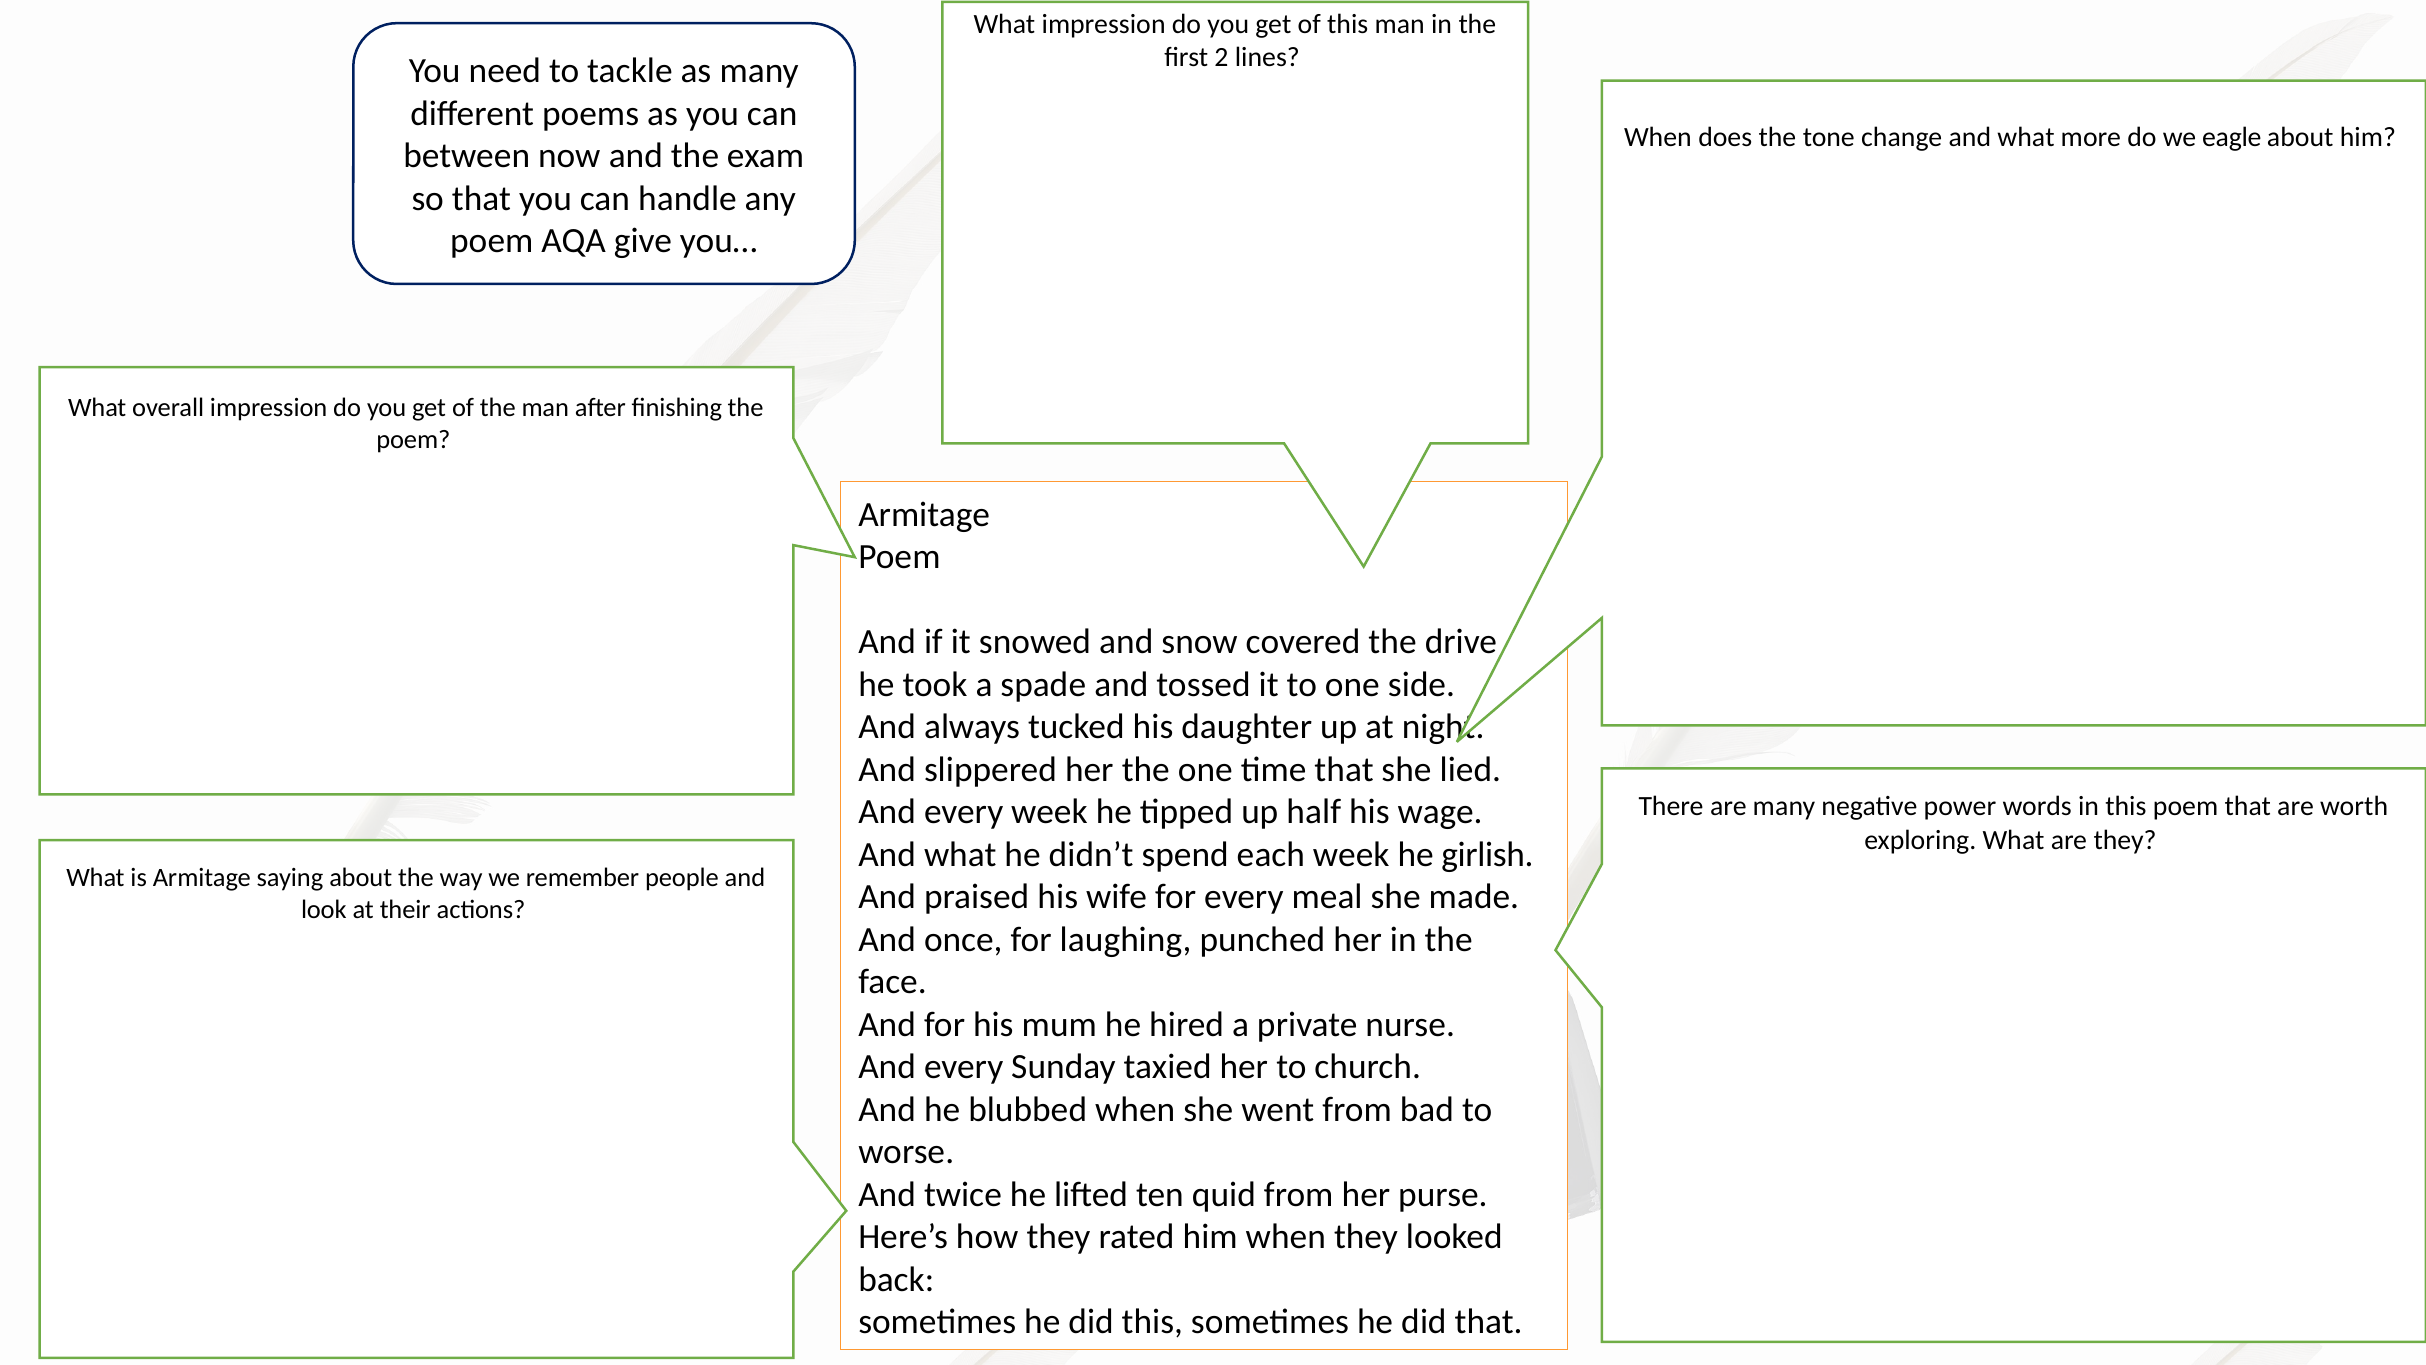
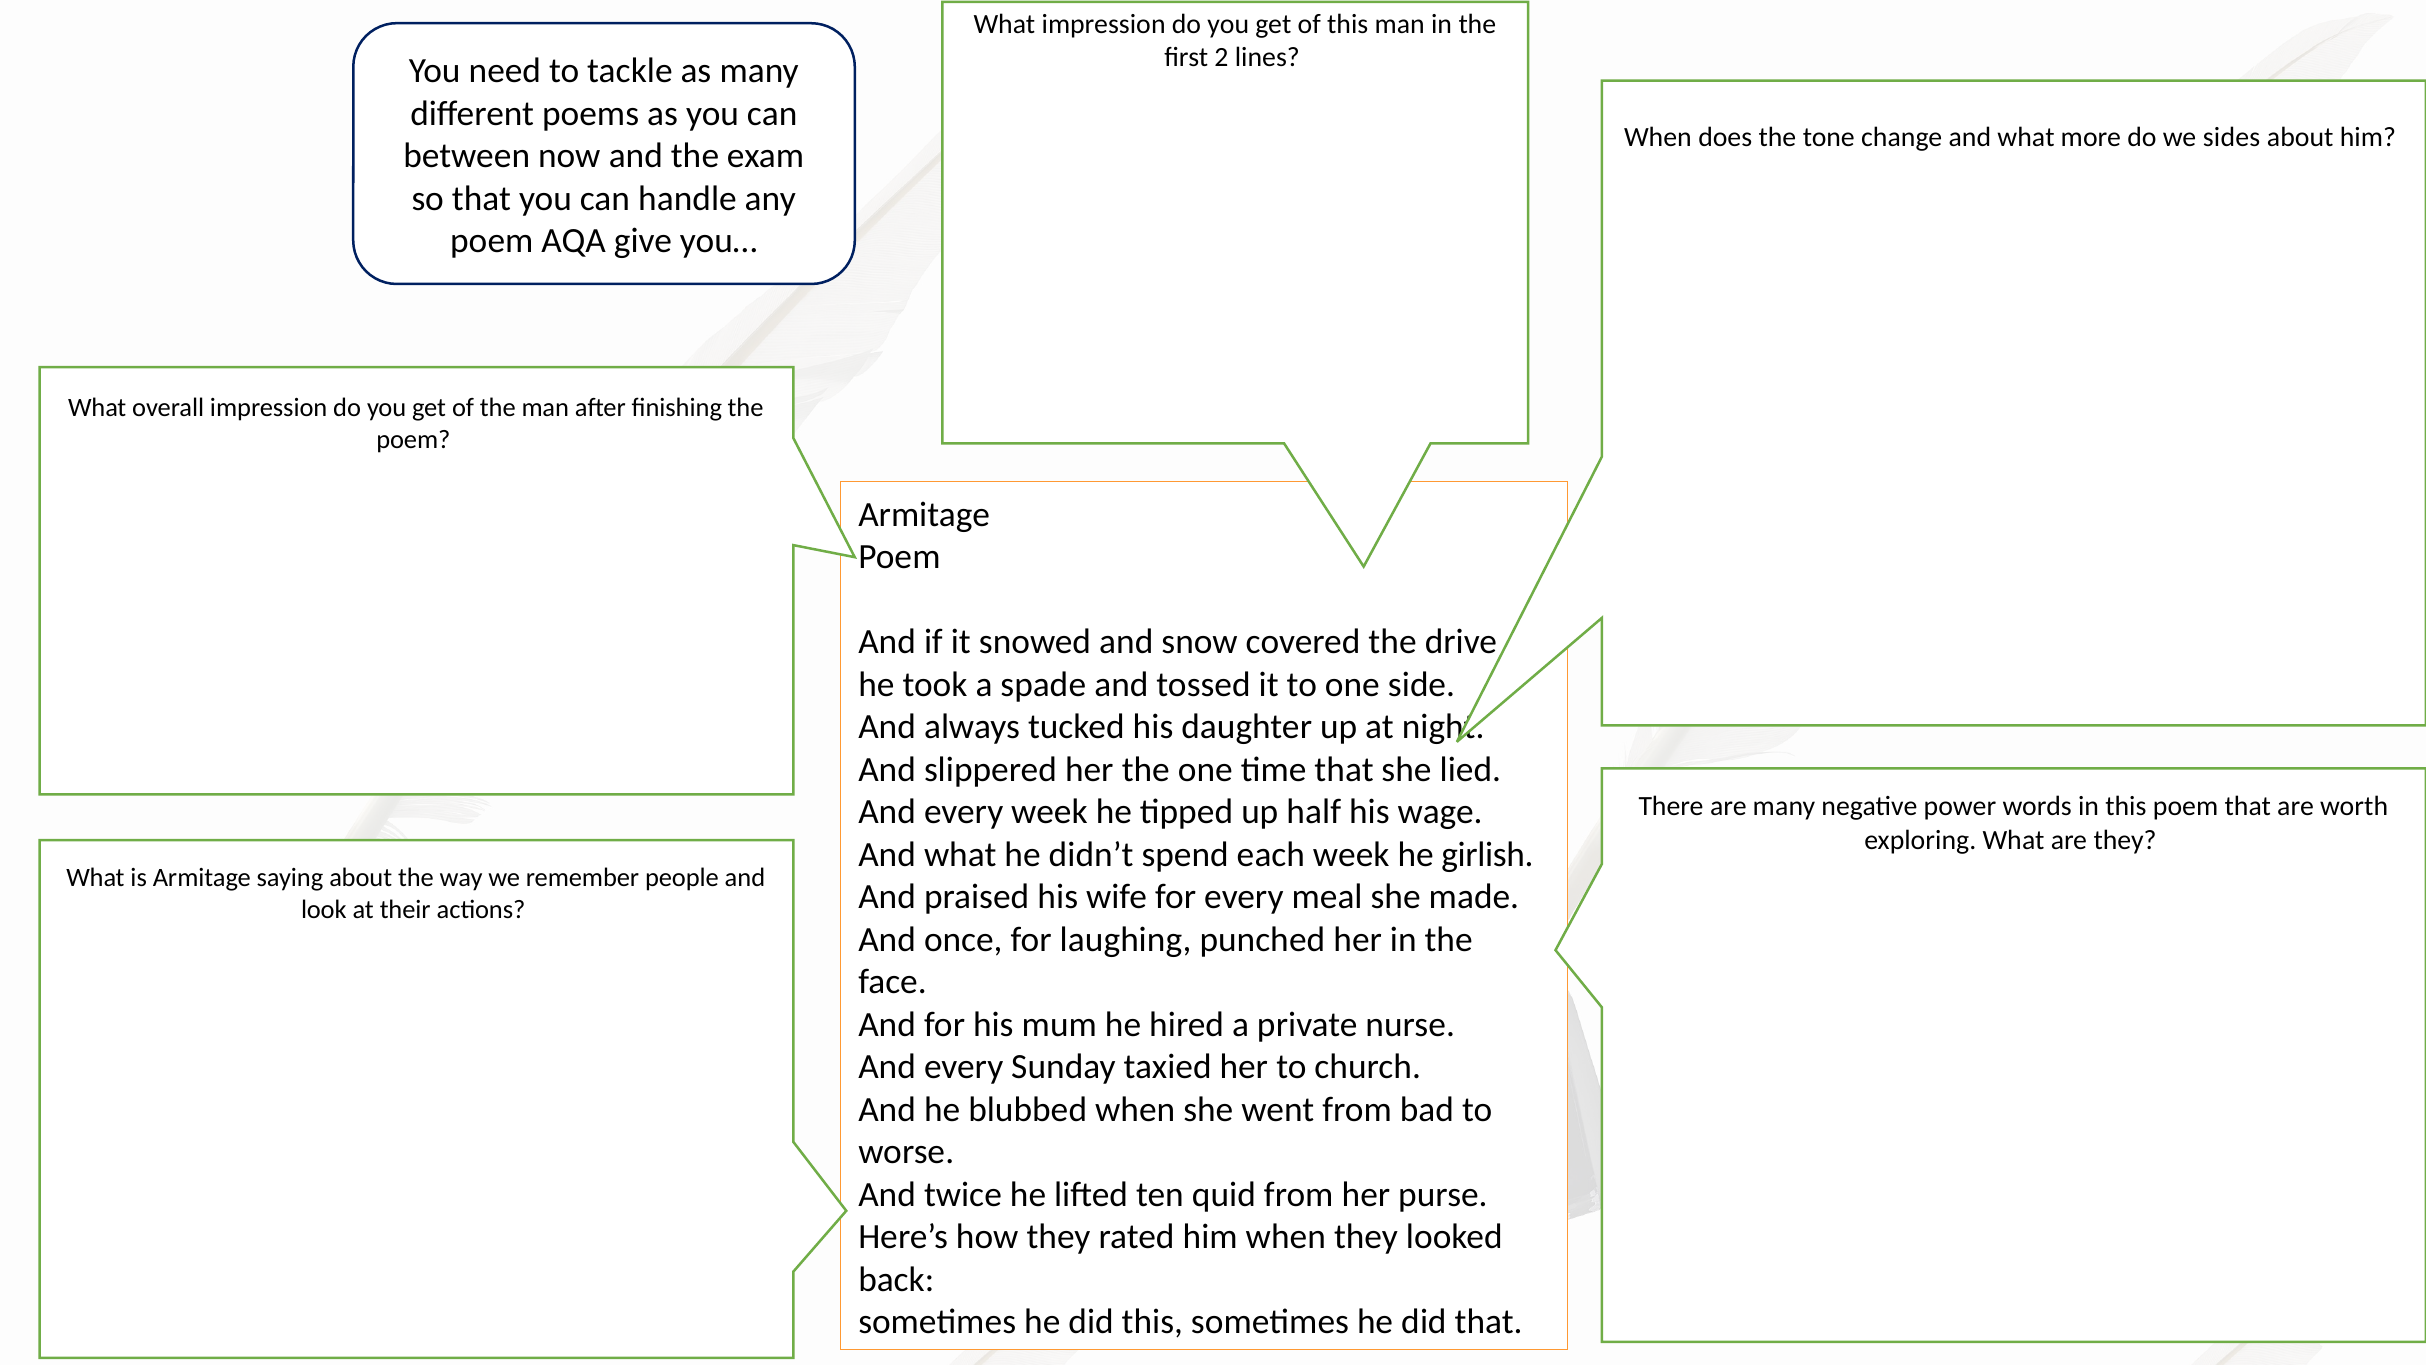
eagle: eagle -> sides (2232, 138)
